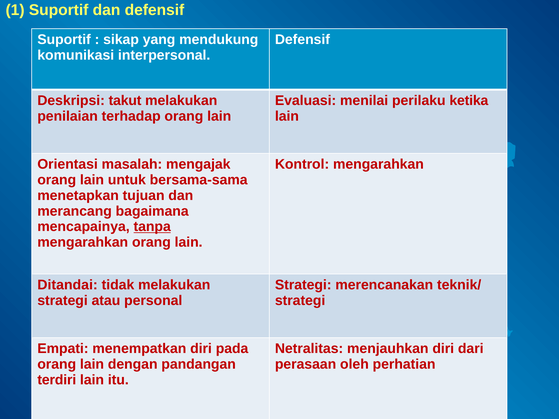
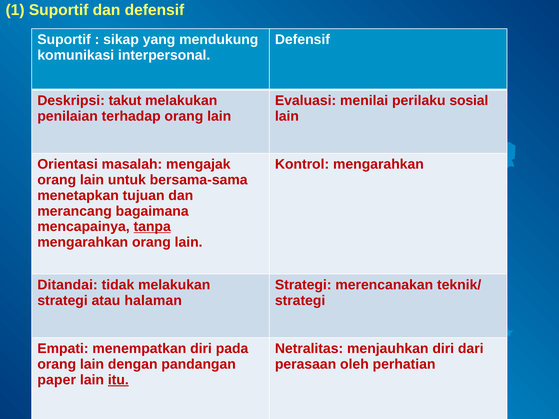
ketika: ketika -> sosial (469, 101)
personal: personal -> halaman (153, 301)
terdiri: terdiri -> paper (57, 380)
itu underline: none -> present (118, 380)
